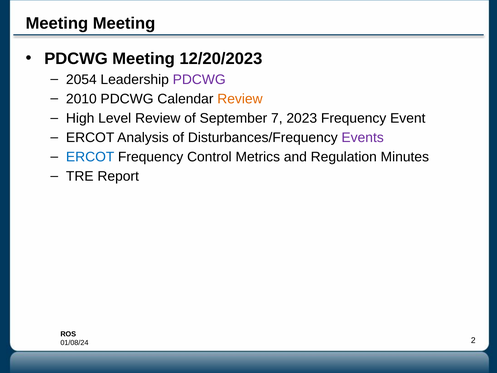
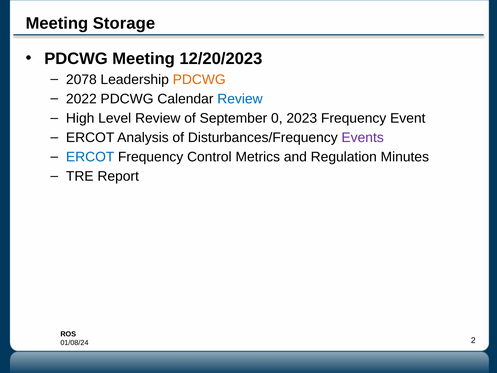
Meeting Meeting: Meeting -> Storage (124, 23)
2054: 2054 -> 2078 (81, 79)
PDCWG colour: purple -> orange (199, 79)
2010: 2010 -> 2022 (81, 99)
Review colour: orange -> blue (240, 99)
7: 7 -> 0 (277, 118)
